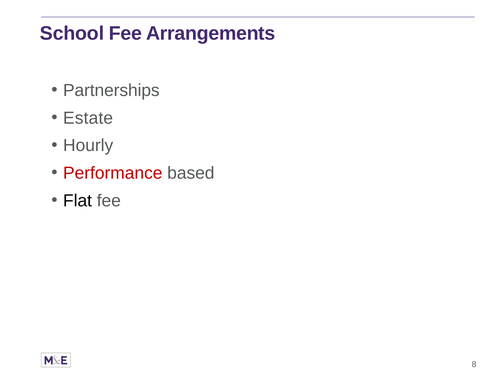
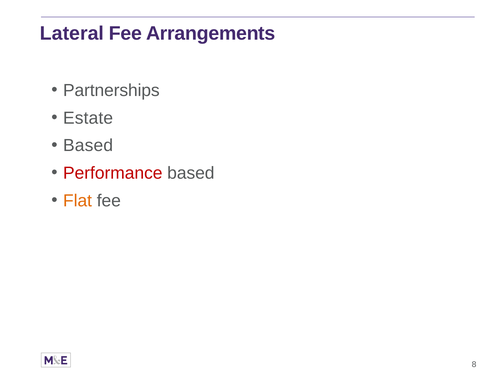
School: School -> Lateral (72, 33)
Hourly: Hourly -> Based (88, 146)
Flat colour: black -> orange (78, 201)
